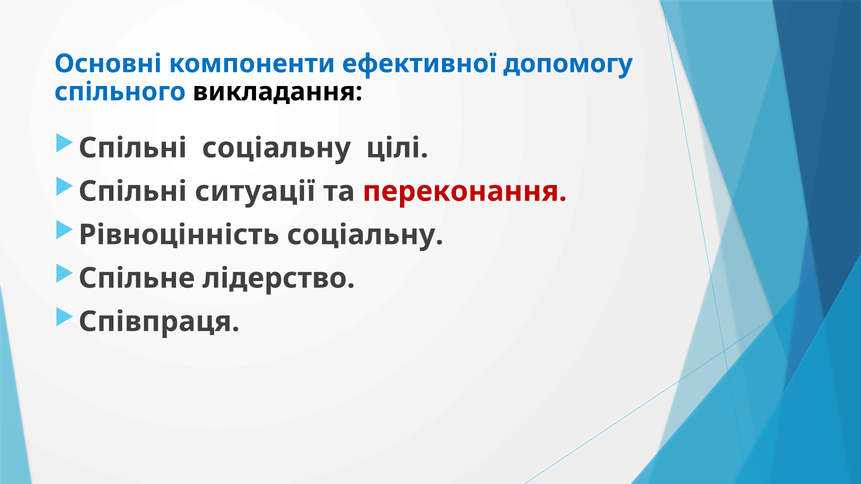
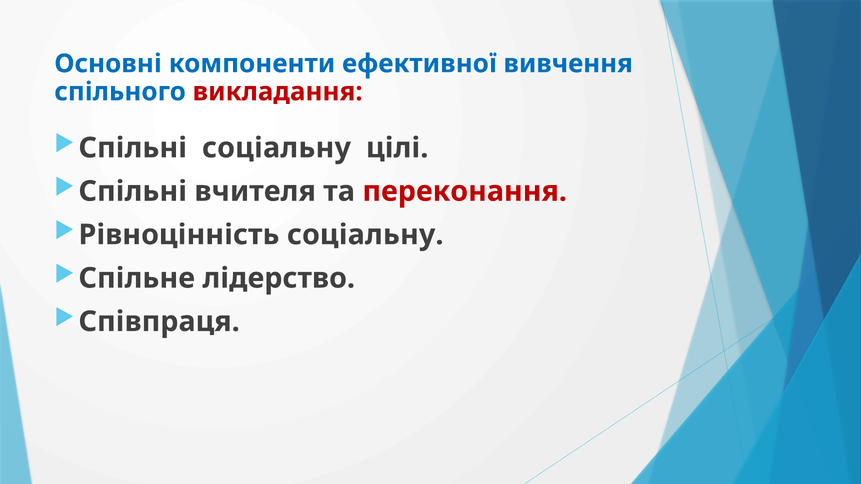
допомогу: допомогу -> вивчення (568, 64)
викладання colour: black -> red (278, 92)
ситуації: ситуації -> вчителя (255, 191)
